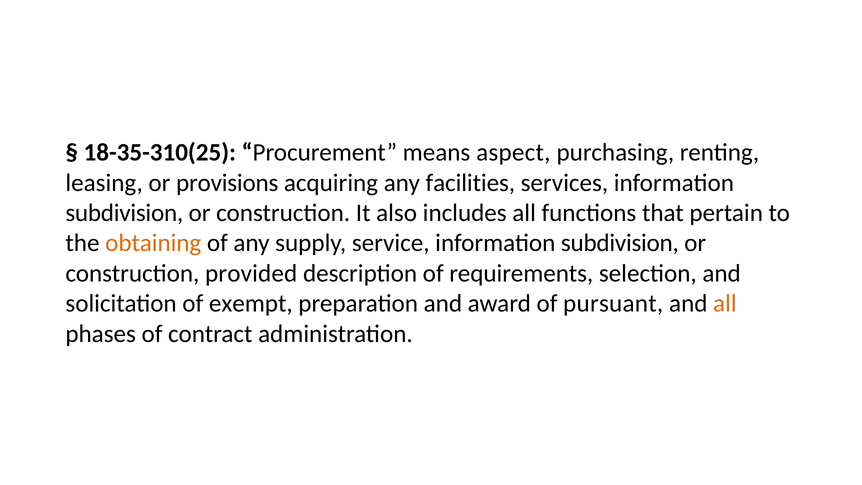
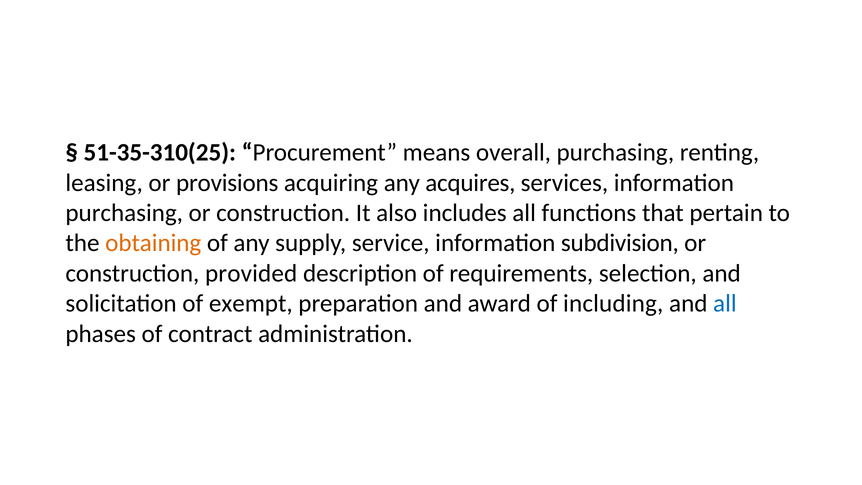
18-35-310(25: 18-35-310(25 -> 51-35-310(25 (160, 153)
aspect: aspect -> overall (513, 153)
facilities: facilities -> acquires (470, 183)
subdivision: subdivision -> purchasing (124, 213)
pursuant: pursuant -> including (613, 303)
all colour: orange -> blue (725, 303)
